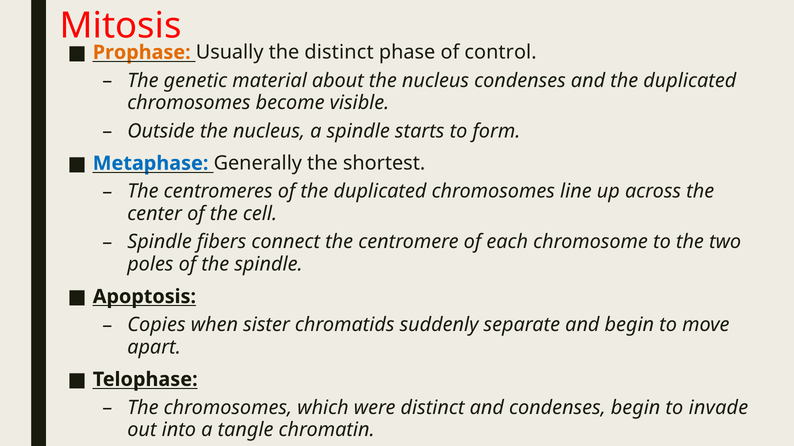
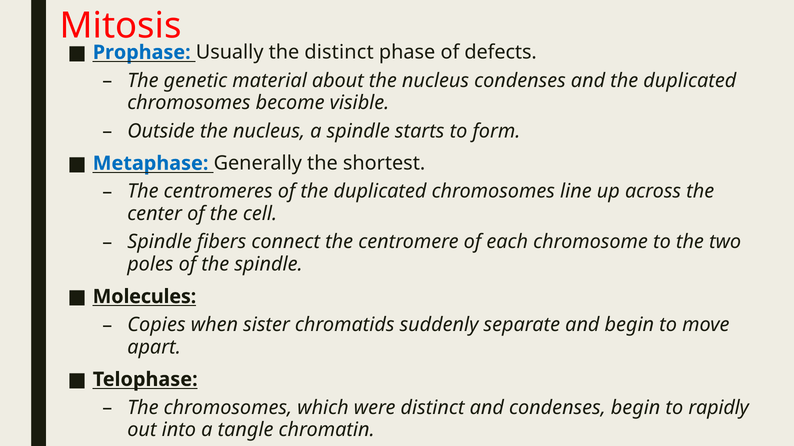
Prophase colour: orange -> blue (142, 52)
control: control -> defects (501, 52)
Apoptosis: Apoptosis -> Molecules (144, 297)
invade: invade -> rapidly (719, 408)
